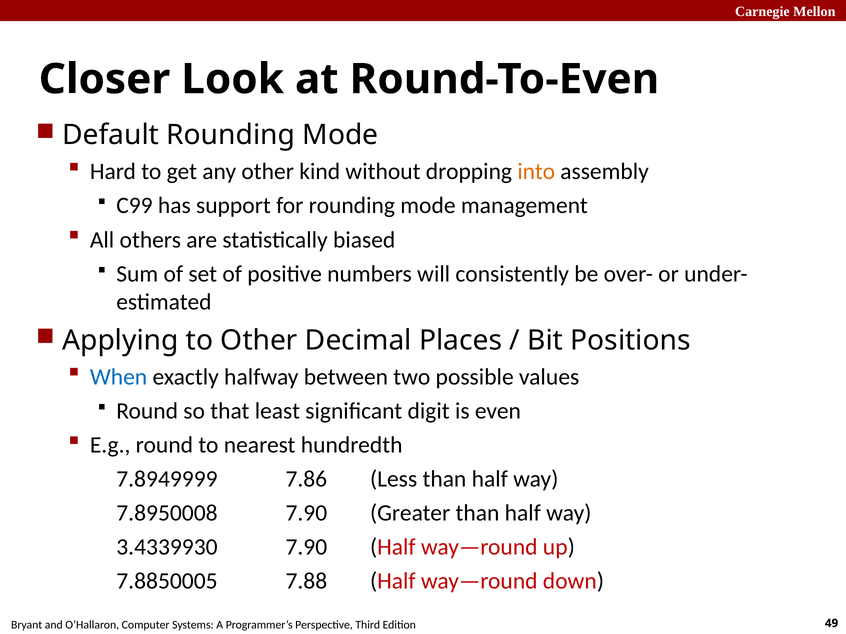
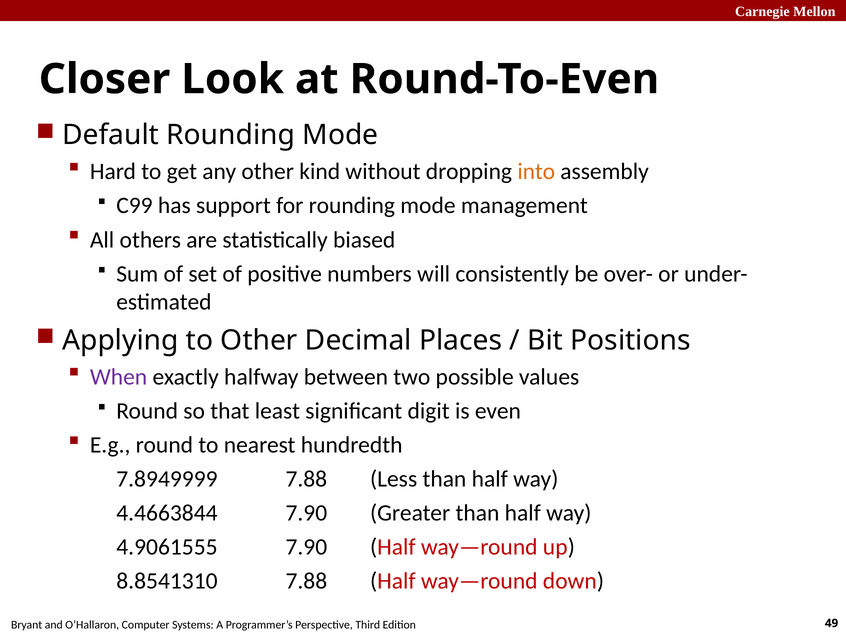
When colour: blue -> purple (119, 377)
7.8949999 7.86: 7.86 -> 7.88 (306, 479)
7.8950008: 7.8950008 -> 4.4663844 (167, 513)
3.4339930: 3.4339930 -> 4.9061555 (167, 548)
7.8850005: 7.8850005 -> 8.8541310 (167, 582)
